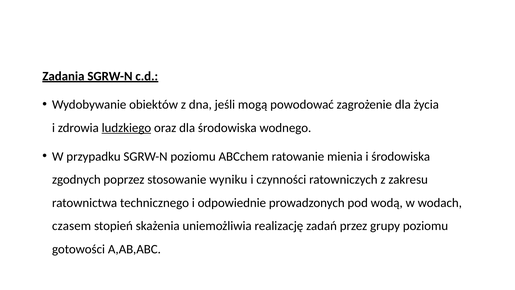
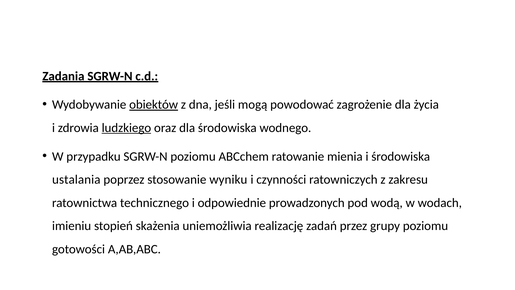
obiektów underline: none -> present (154, 105)
zgodnych: zgodnych -> ustalania (76, 179)
czasem: czasem -> imieniu (72, 226)
